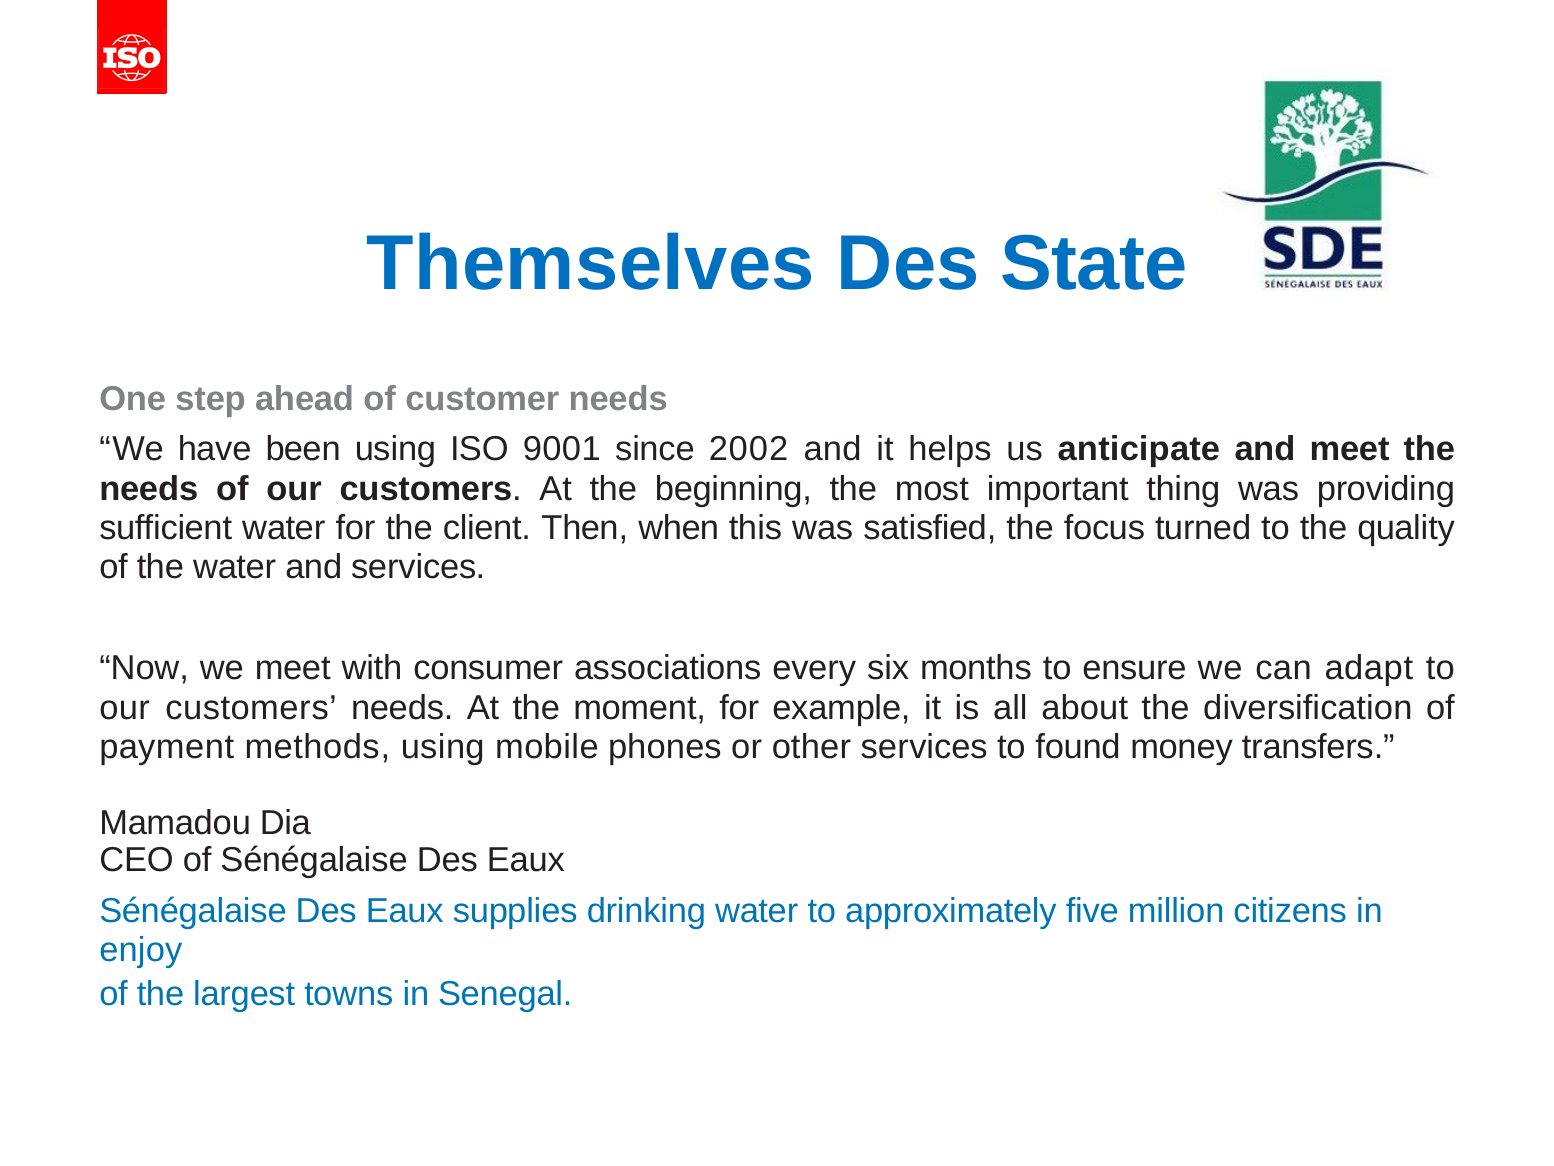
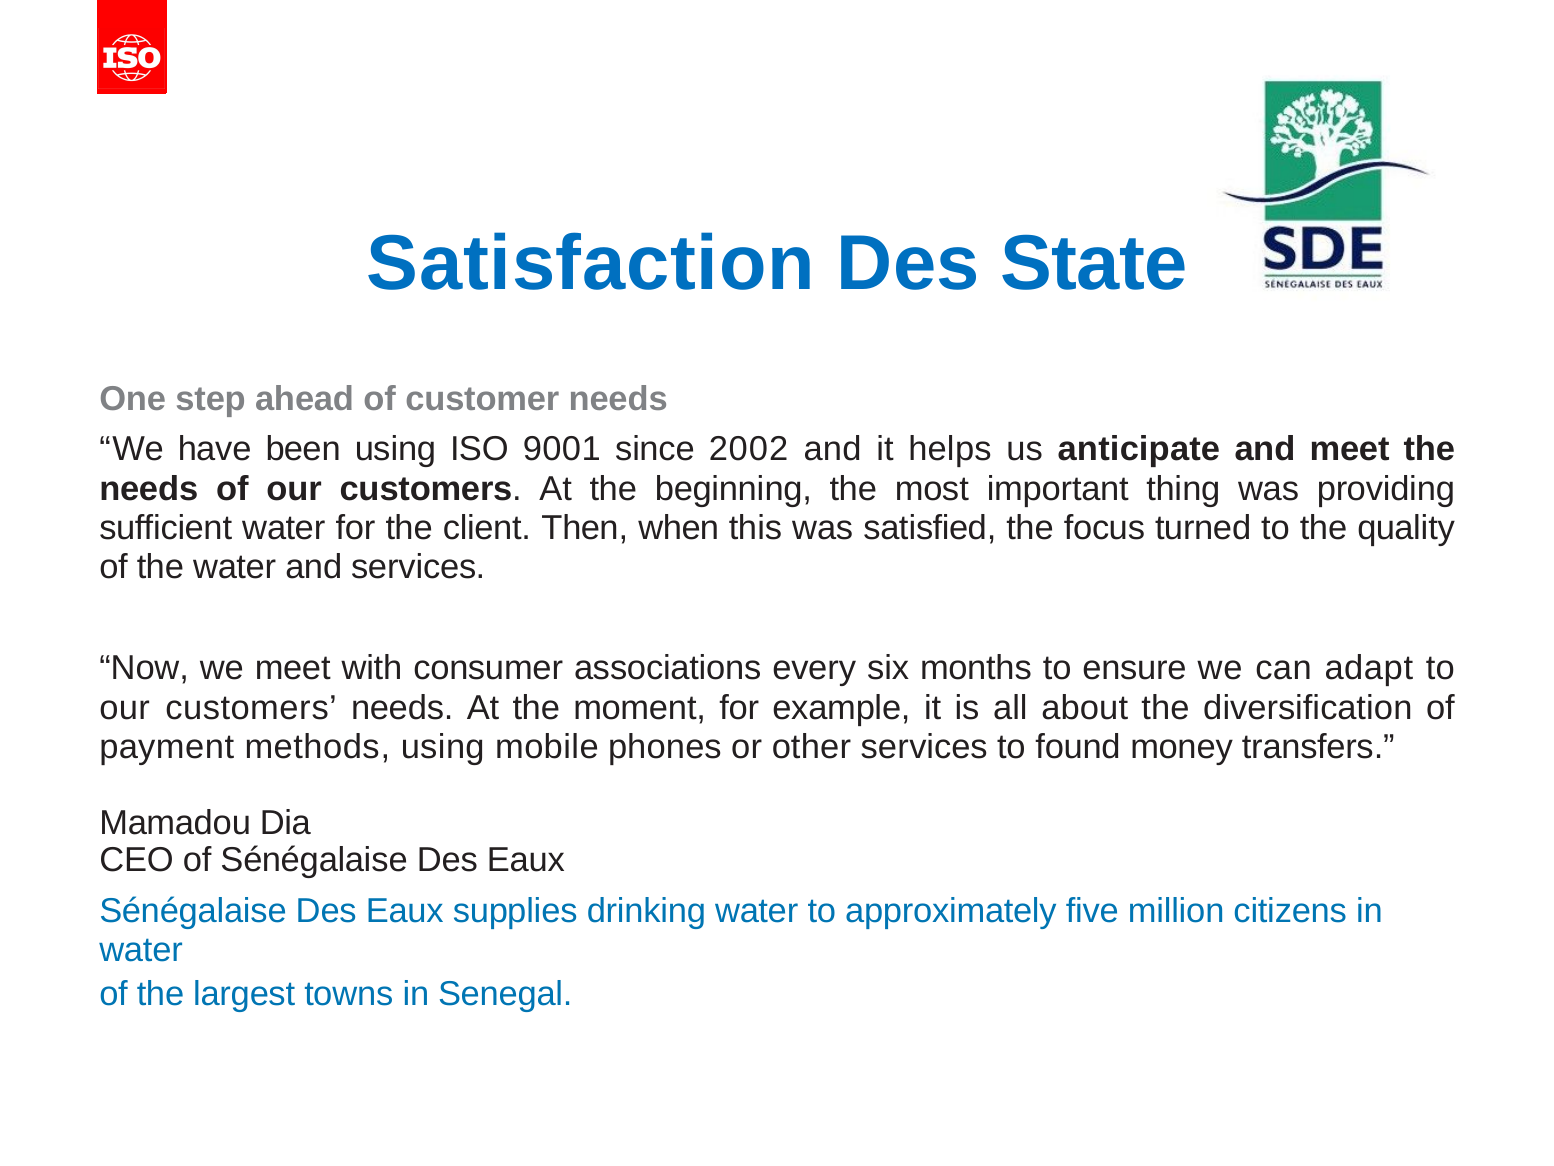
Themselves: Themselves -> Satisfaction (591, 264)
enjoy: enjoy -> water (141, 950)
